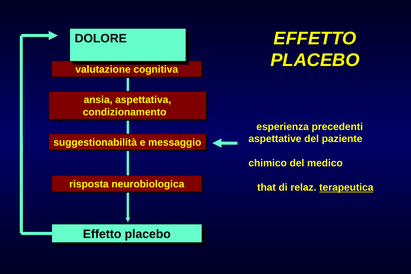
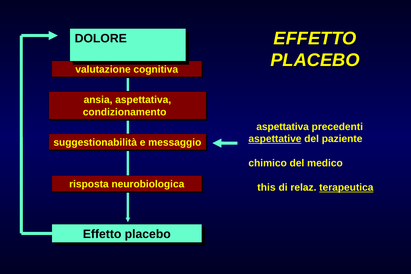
esperienza: esperienza -> aspettativa (283, 127)
aspettative underline: none -> present (275, 139)
that: that -> this (266, 188)
